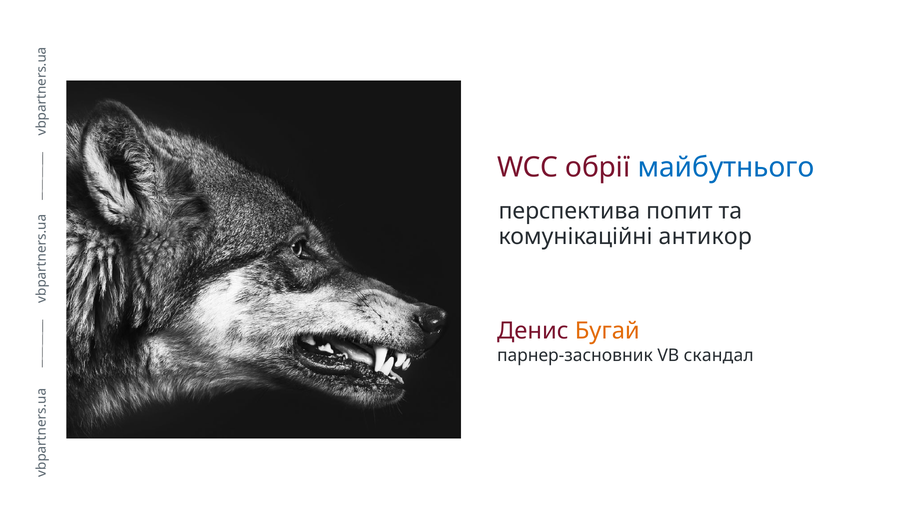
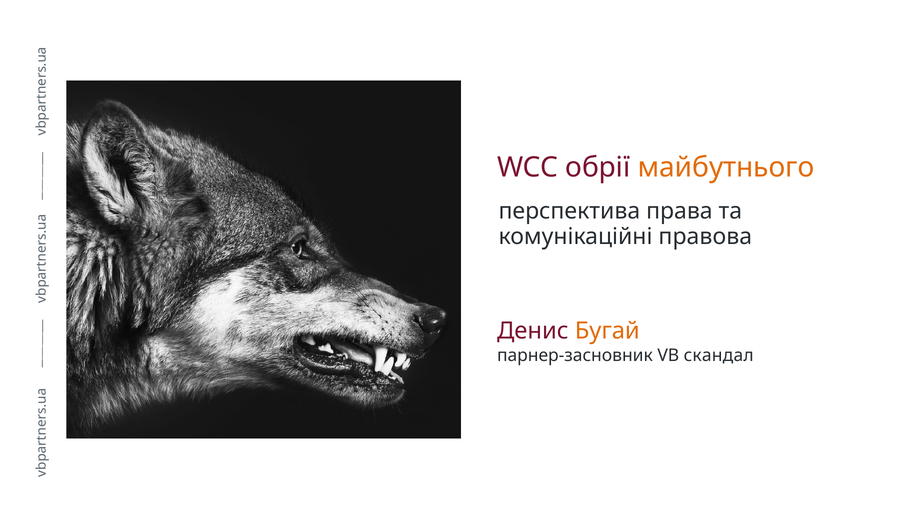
майбутнього colour: blue -> orange (726, 167)
попит: попит -> права (679, 211)
антикор: антикор -> правова (705, 237)
